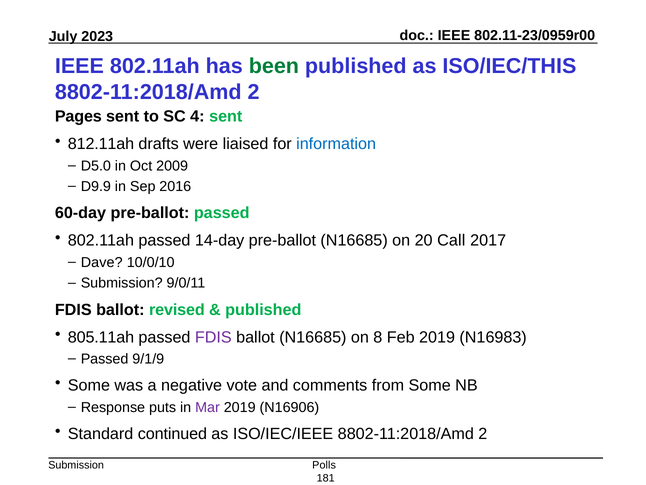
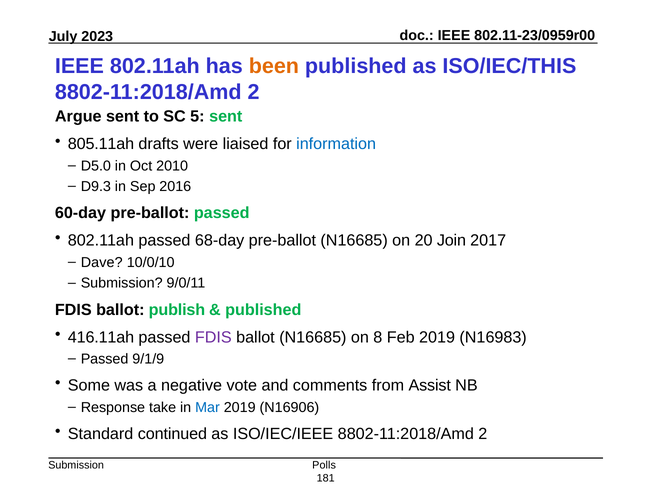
been colour: green -> orange (274, 66)
Pages: Pages -> Argue (78, 116)
4: 4 -> 5 (197, 116)
812.11ah: 812.11ah -> 805.11ah (101, 144)
2009: 2009 -> 2010 (172, 166)
D9.9: D9.9 -> D9.3 (96, 186)
14-day: 14-day -> 68-day (220, 240)
Call: Call -> Join (451, 240)
revised: revised -> publish (177, 309)
805.11ah: 805.11ah -> 416.11ah (101, 337)
from Some: Some -> Assist (430, 385)
puts: puts -> take (163, 407)
Mar colour: purple -> blue (207, 407)
